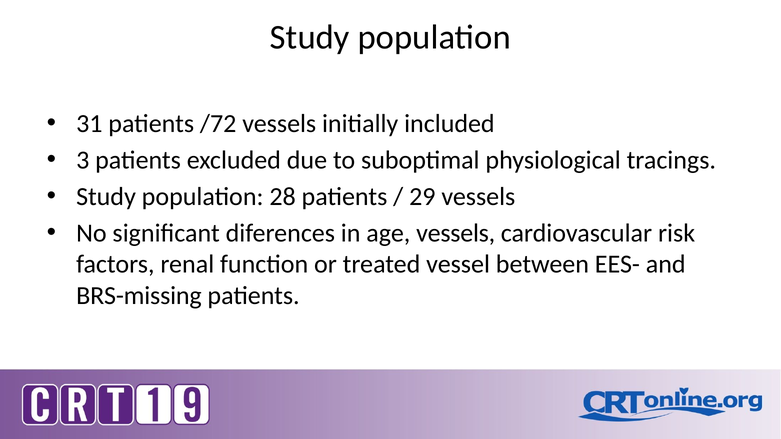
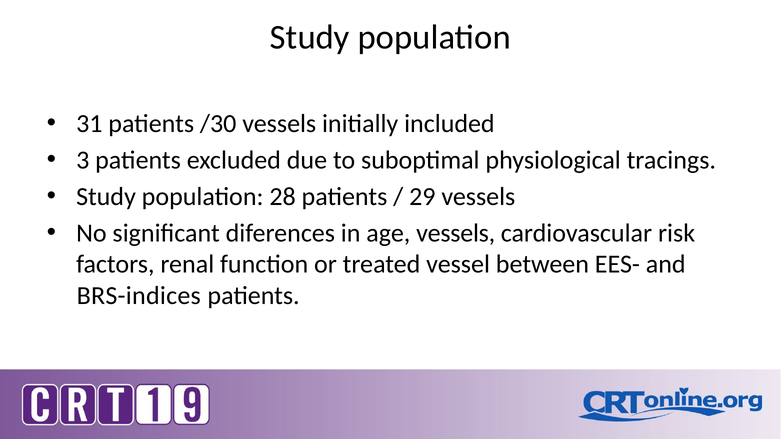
/72: /72 -> /30 (218, 124)
BRS-missing: BRS-missing -> BRS-indices (139, 296)
